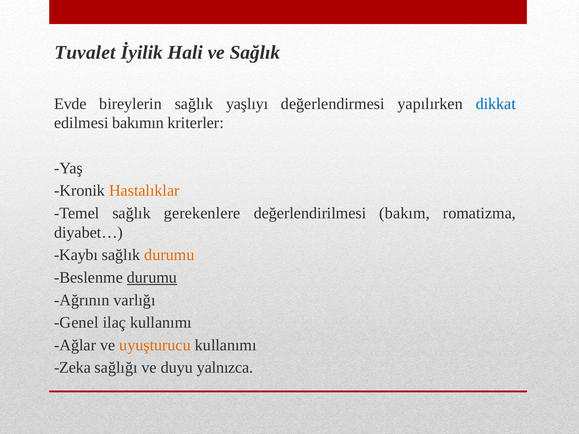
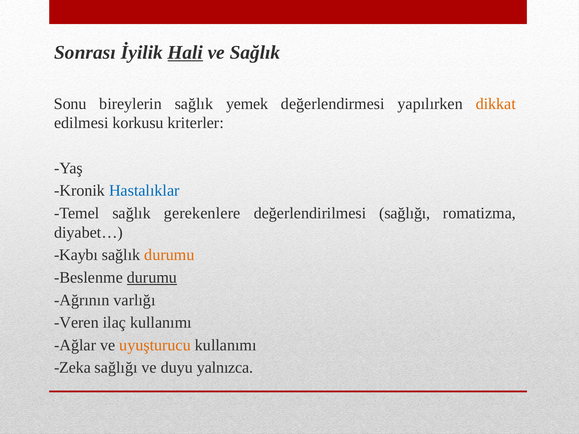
Tuvalet: Tuvalet -> Sonrası (85, 53)
Hali underline: none -> present (185, 53)
Evde: Evde -> Sonu (70, 104)
yaşlıyı: yaşlıyı -> yemek (247, 104)
dikkat colour: blue -> orange (496, 104)
bakımın: bakımın -> korkusu (138, 123)
Hastalıklar colour: orange -> blue (144, 191)
değerlendirilmesi bakım: bakım -> sağlığı (405, 213)
Genel: Genel -> Veren (76, 323)
